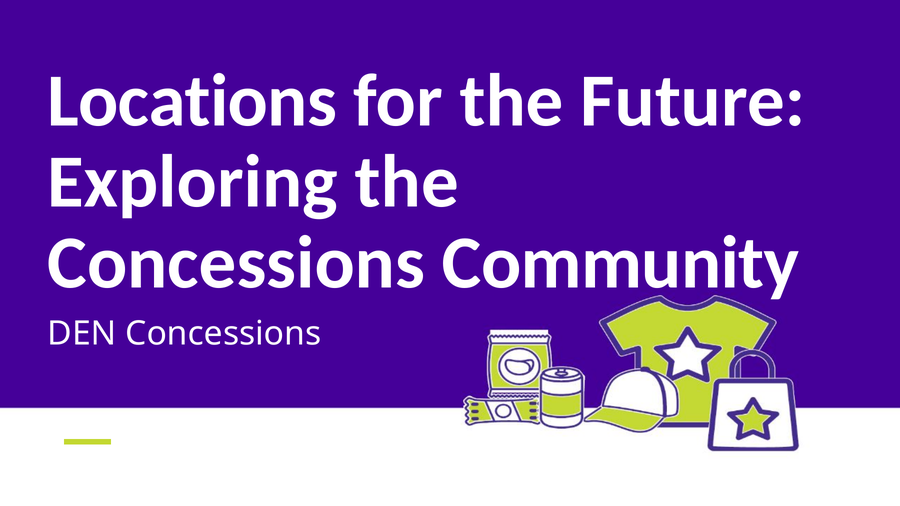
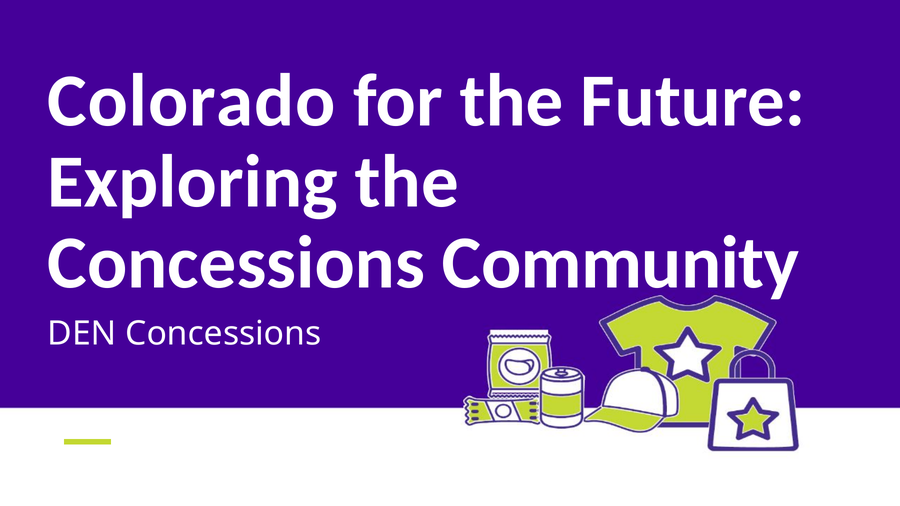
Locations: Locations -> Colorado (191, 101)
